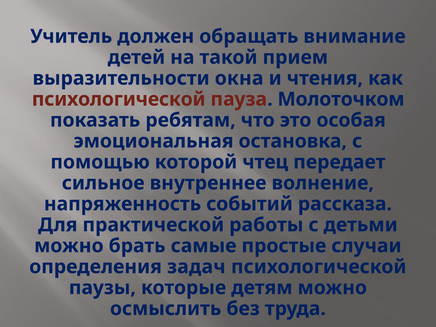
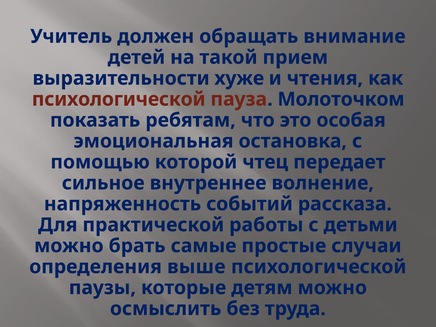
окна: окна -> хуже (239, 78)
задач: задач -> выше (196, 267)
